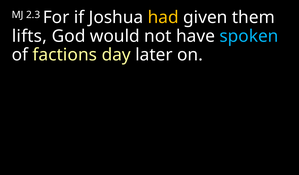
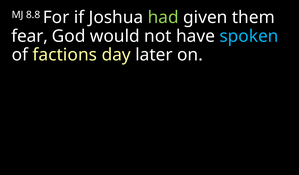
2.3: 2.3 -> 8.8 (33, 15)
had colour: yellow -> light green (163, 18)
lifts: lifts -> fear (30, 36)
